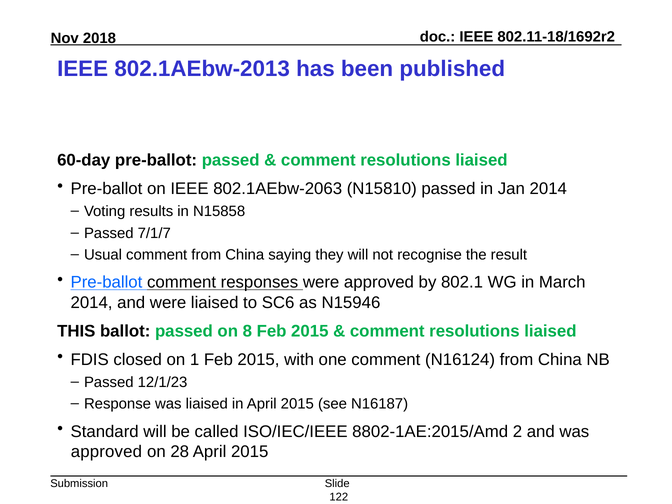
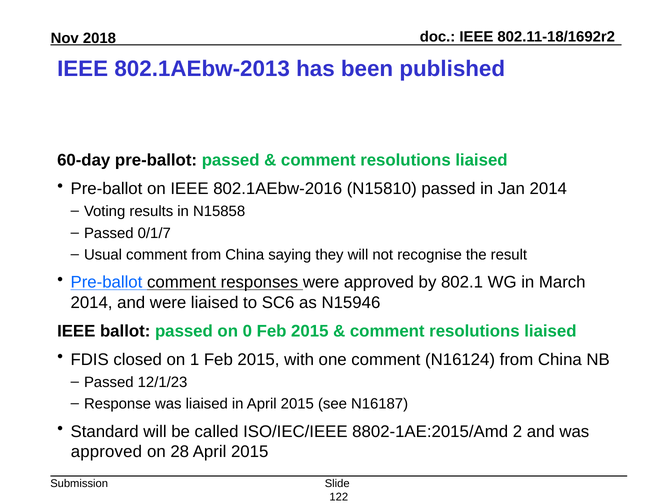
802.1AEbw-2063: 802.1AEbw-2063 -> 802.1AEbw-2016 (278, 189)
7/1/7: 7/1/7 -> 0/1/7 (154, 233)
THIS: THIS -> IEEE (76, 331)
8: 8 -> 0 (247, 331)
